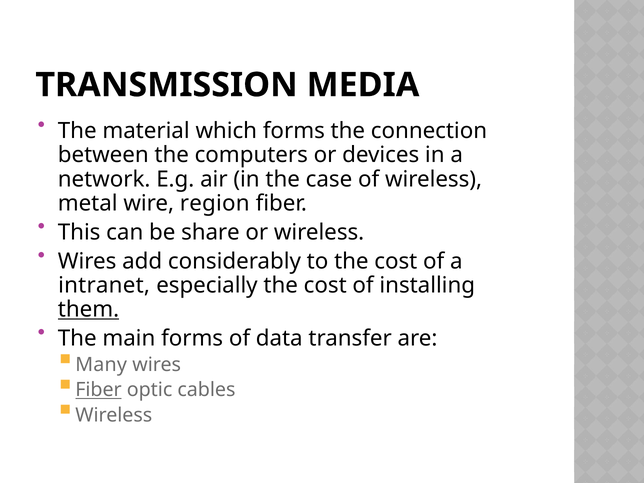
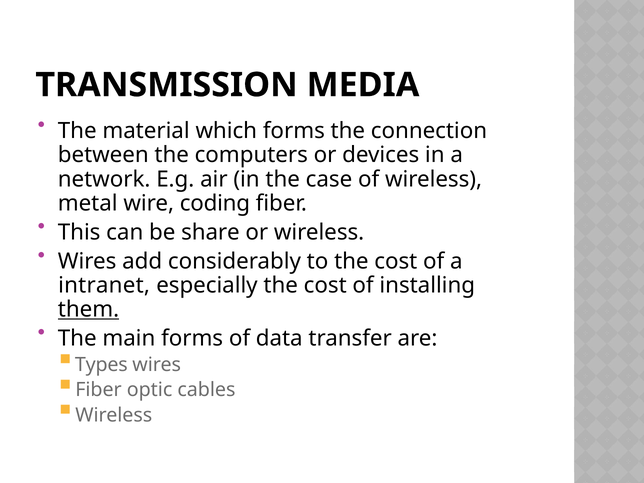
region: region -> coding (215, 203)
Many: Many -> Types (101, 365)
Fiber underline: present -> none (98, 390)
